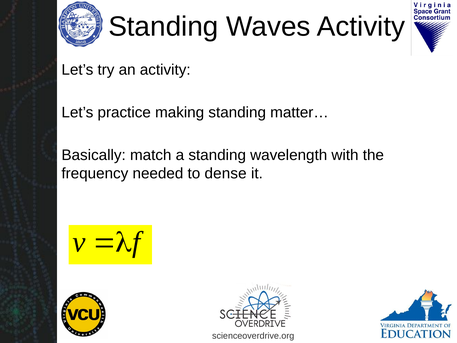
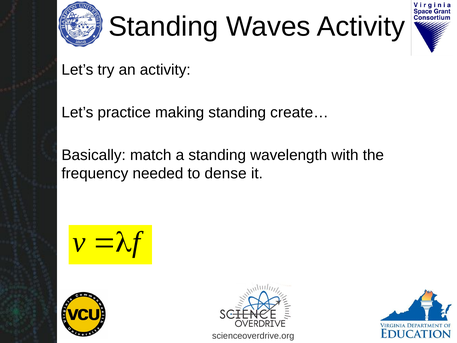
matter…: matter… -> create… (299, 112)
